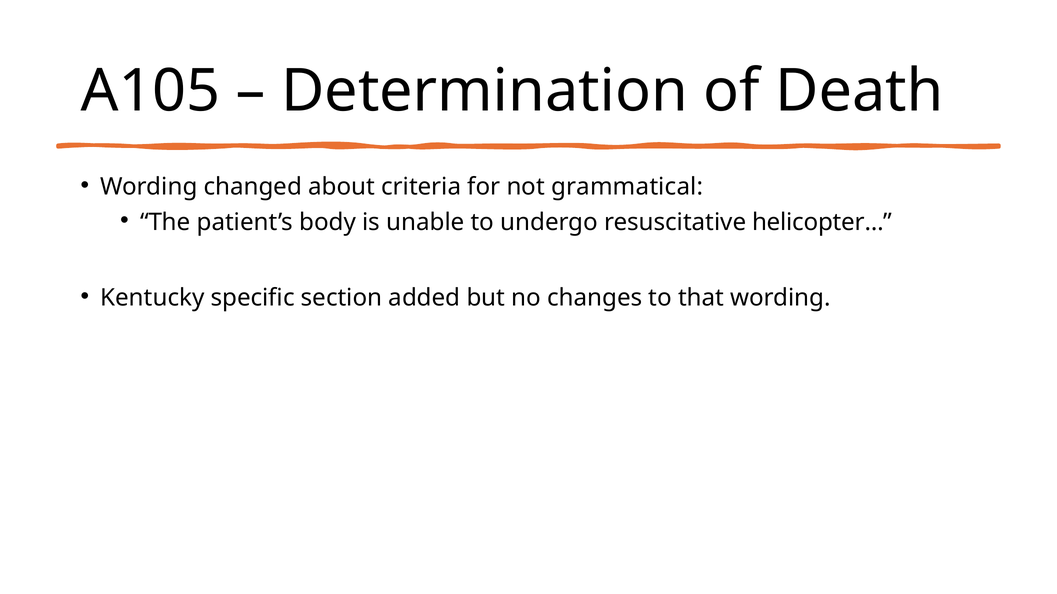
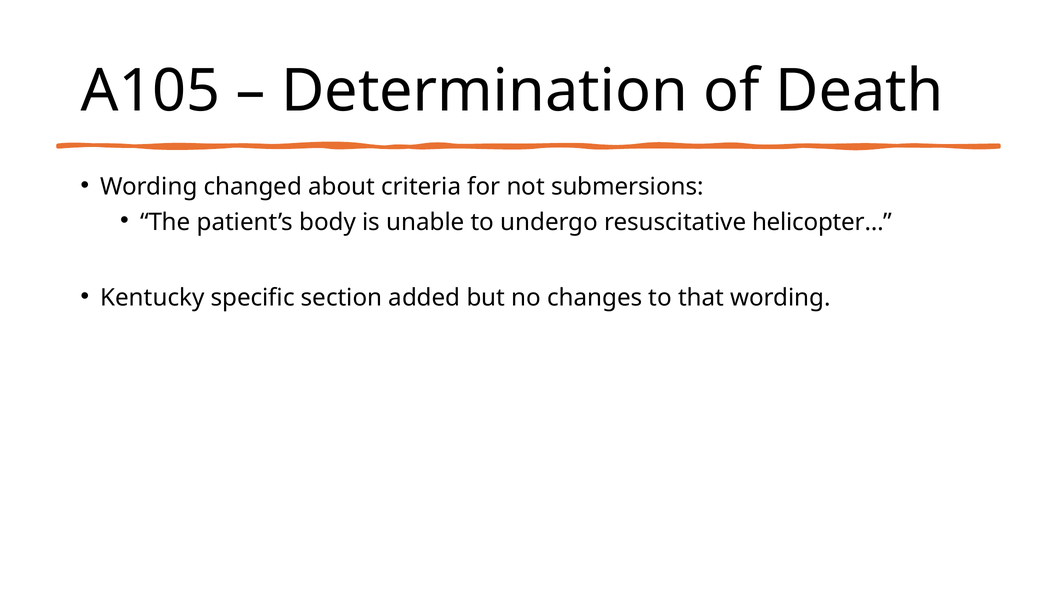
grammatical: grammatical -> submersions (627, 187)
